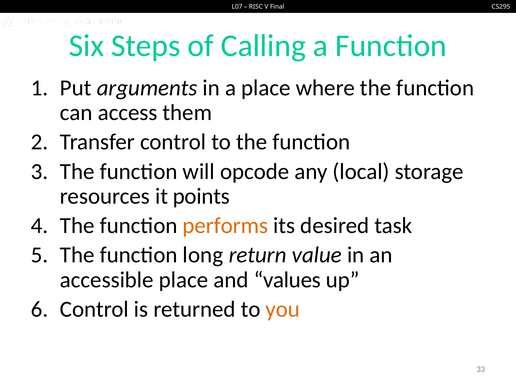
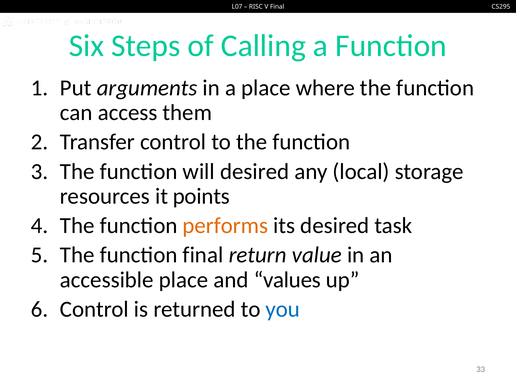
will opcode: opcode -> desired (255, 171)
function long: long -> final (203, 255)
you colour: orange -> blue (283, 309)
